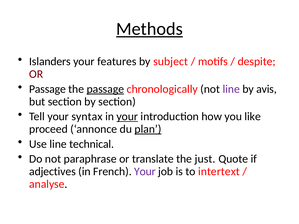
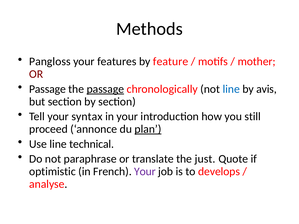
Methods underline: present -> none (149, 29)
Islanders: Islanders -> Pangloss (50, 62)
subject: subject -> feature (171, 62)
despite: despite -> mother (257, 62)
line colour: purple -> blue (231, 89)
your underline: present -> none (127, 117)
like: like -> still (253, 117)
adjectives: adjectives -> optimistic (52, 172)
intertext: intertext -> develops (219, 172)
